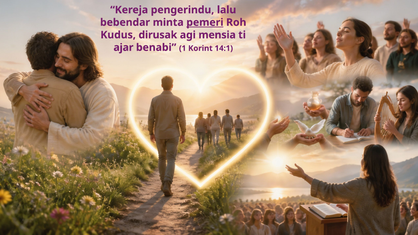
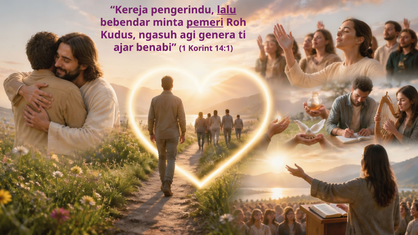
lalu underline: none -> present (227, 10)
dirusak: dirusak -> ngasuh (158, 35)
mensia: mensia -> genera (217, 35)
